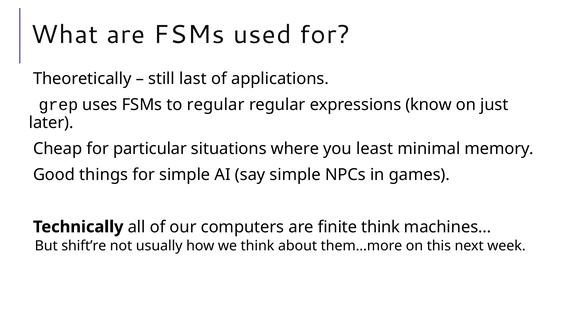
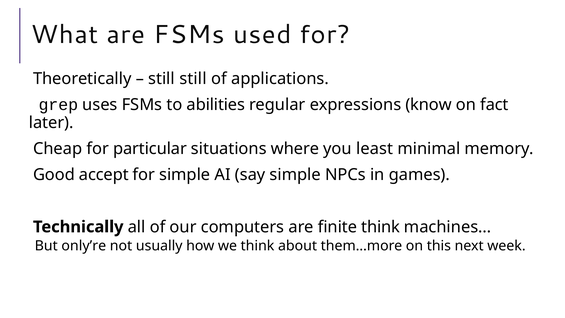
still last: last -> still (193, 79)
to regular: regular -> abilities (216, 105)
just: just -> fact (494, 105)
things: things -> accept (104, 175)
shift’re: shift’re -> only’re (84, 246)
